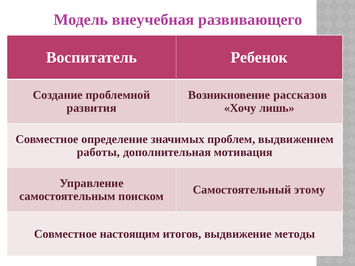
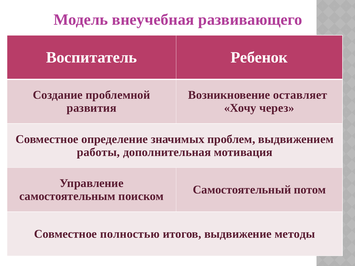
рассказов: рассказов -> оставляет (300, 95)
лишь: лишь -> через (277, 108)
этому: этому -> потом (310, 190)
настоящим: настоящим -> полностью (130, 234)
